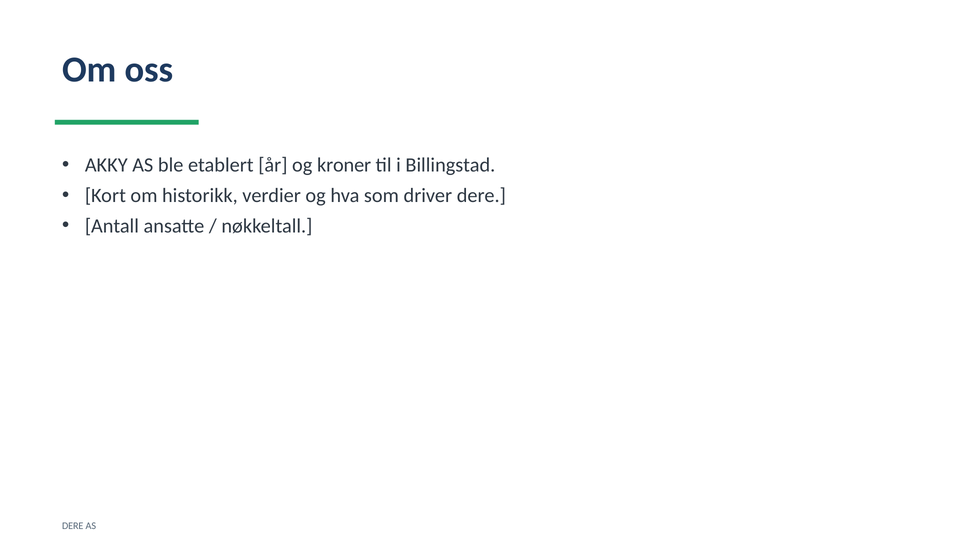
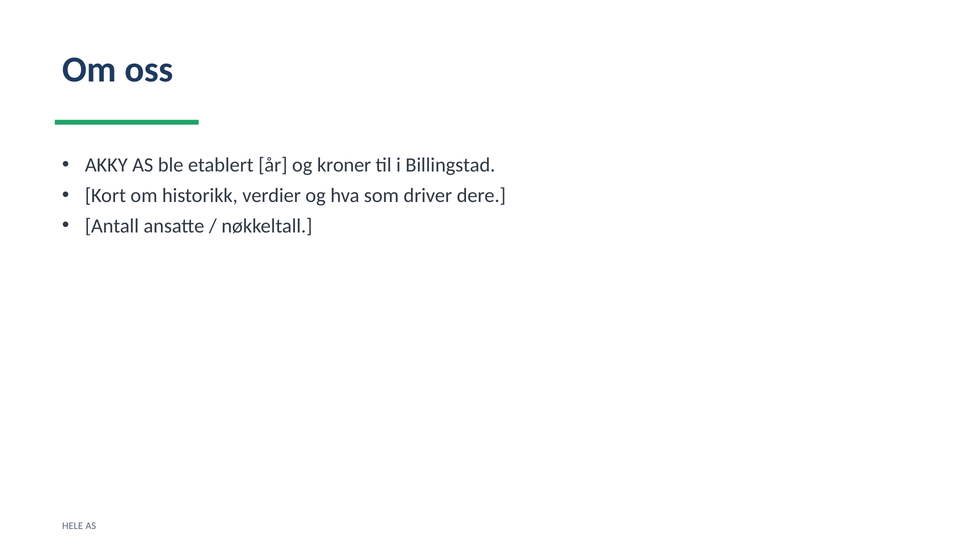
DERE: DERE -> HELE (73, 526)
